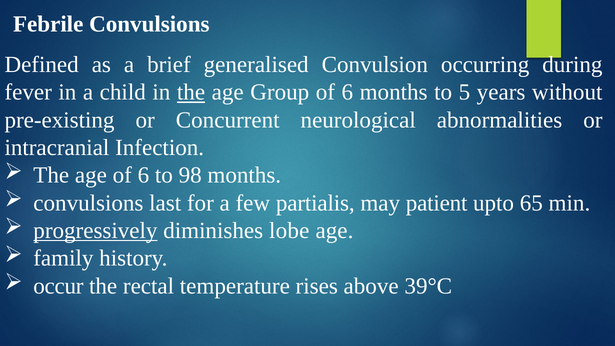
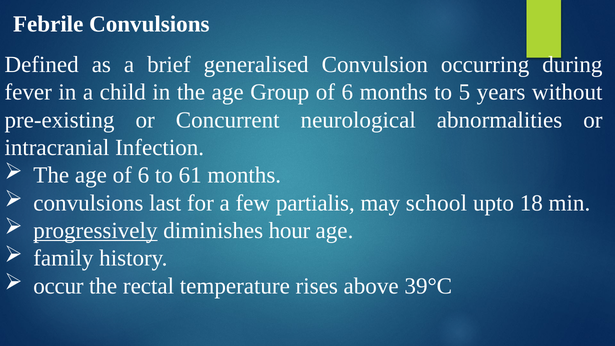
the underline: present -> none (191, 92)
98: 98 -> 61 (190, 175)
patient: patient -> school (436, 203)
65: 65 -> 18 (531, 203)
lobe: lobe -> hour (289, 231)
